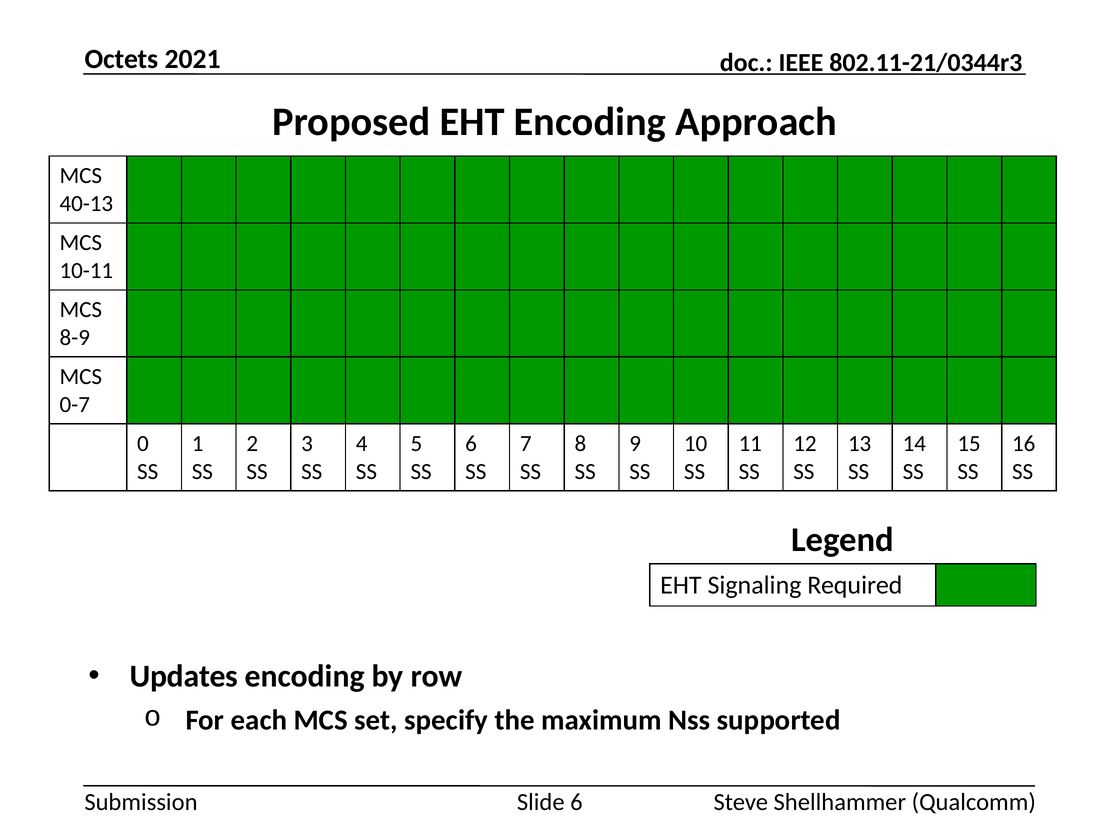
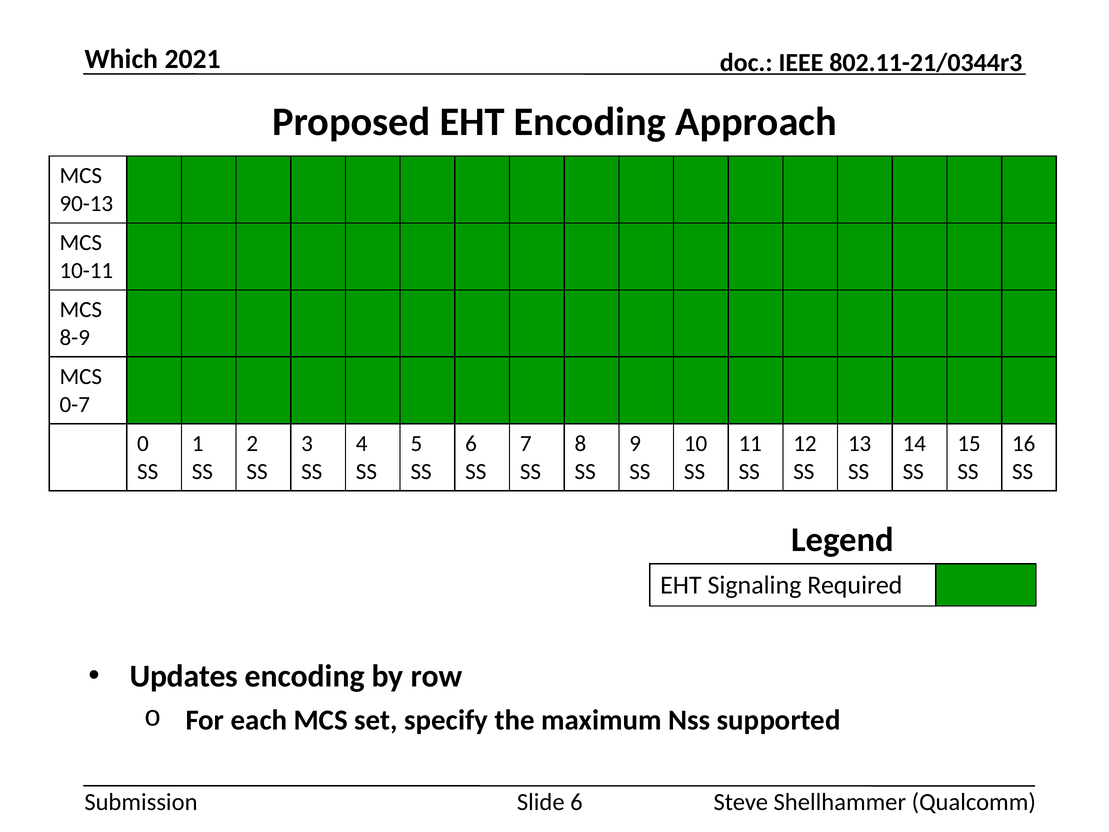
Octets: Octets -> Which (121, 59)
40-13: 40-13 -> 90-13 (86, 204)
